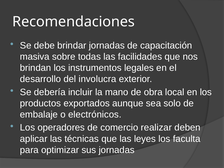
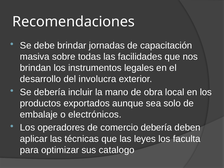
comercio realizar: realizar -> debería (156, 128)
sus jornadas: jornadas -> catalogo (117, 150)
